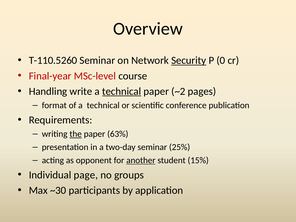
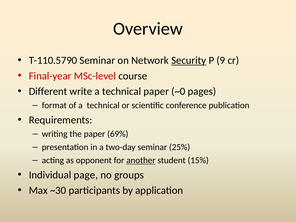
T-110.5260: T-110.5260 -> T-110.5790 (53, 60)
0: 0 -> 9 (221, 60)
Handling: Handling -> Different (48, 91)
technical underline: present -> none (122, 91)
~2: ~2 -> ~0 (178, 91)
the underline: present -> none (76, 134)
63%: 63% -> 69% (118, 134)
